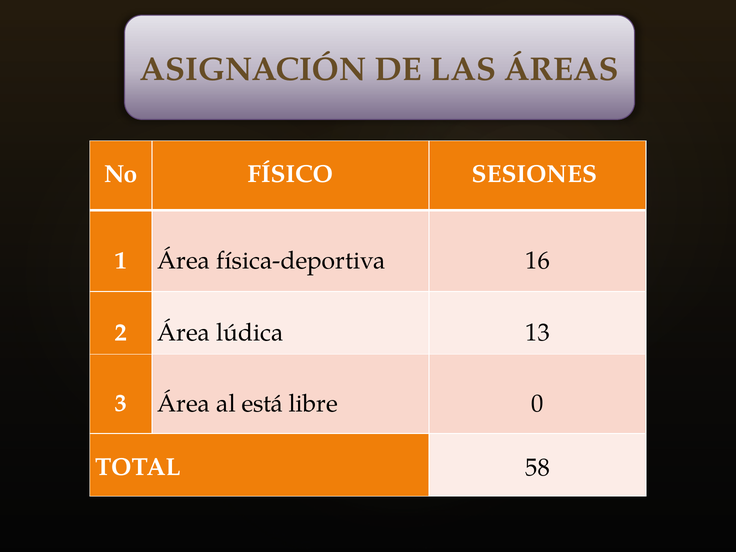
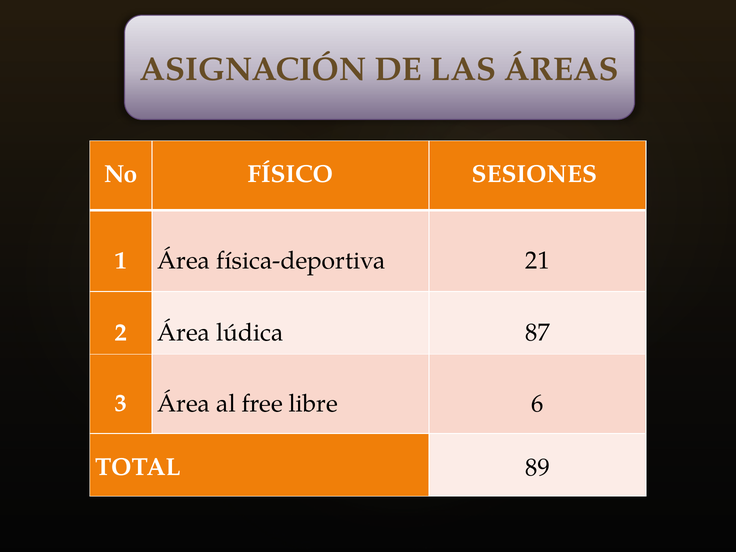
16: 16 -> 21 (538, 261)
13: 13 -> 87 (538, 333)
está: está -> free (262, 404)
0: 0 -> 6 (538, 404)
58: 58 -> 89 (538, 468)
